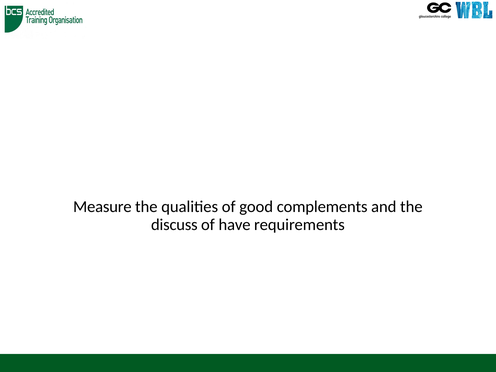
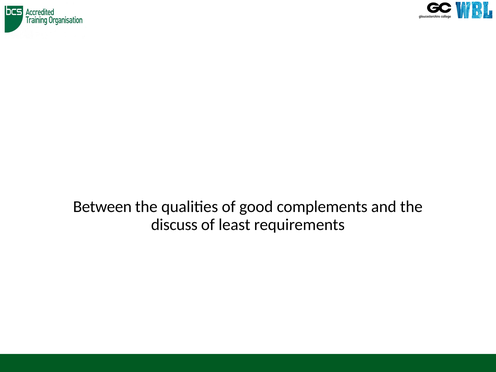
Measure: Measure -> Between (102, 207)
have: have -> least (234, 225)
